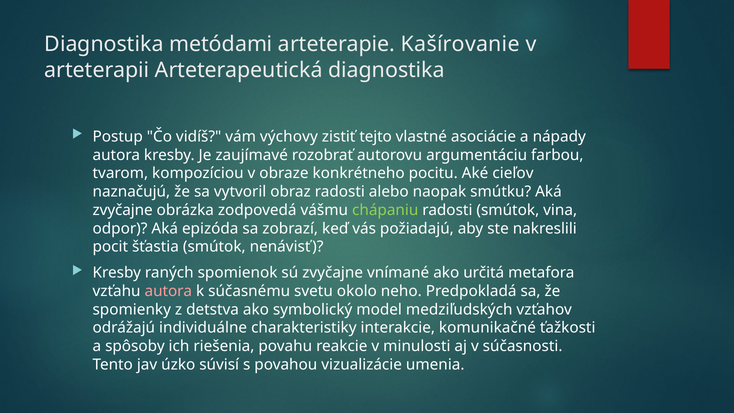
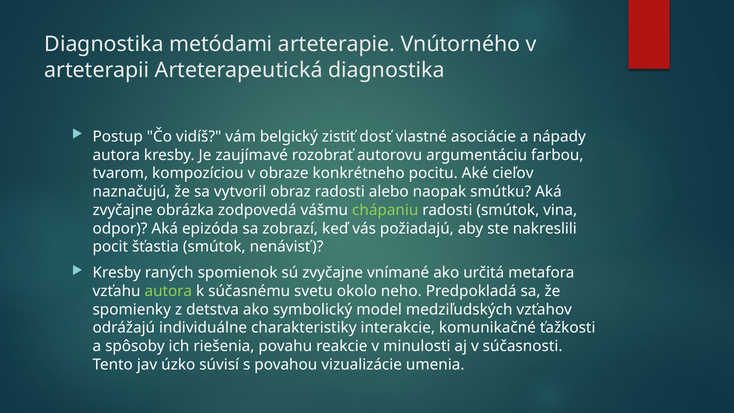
Kašírovanie: Kašírovanie -> Vnútorného (460, 44)
výchovy: výchovy -> belgický (289, 137)
tejto: tejto -> dosť (375, 137)
autora colour: pink -> light green (168, 291)
